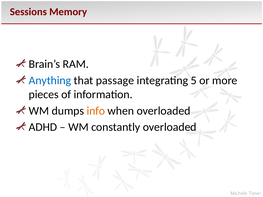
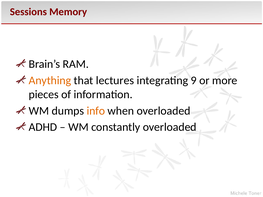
Anything colour: blue -> orange (50, 80)
passage: passage -> lectures (115, 80)
5: 5 -> 9 (194, 80)
